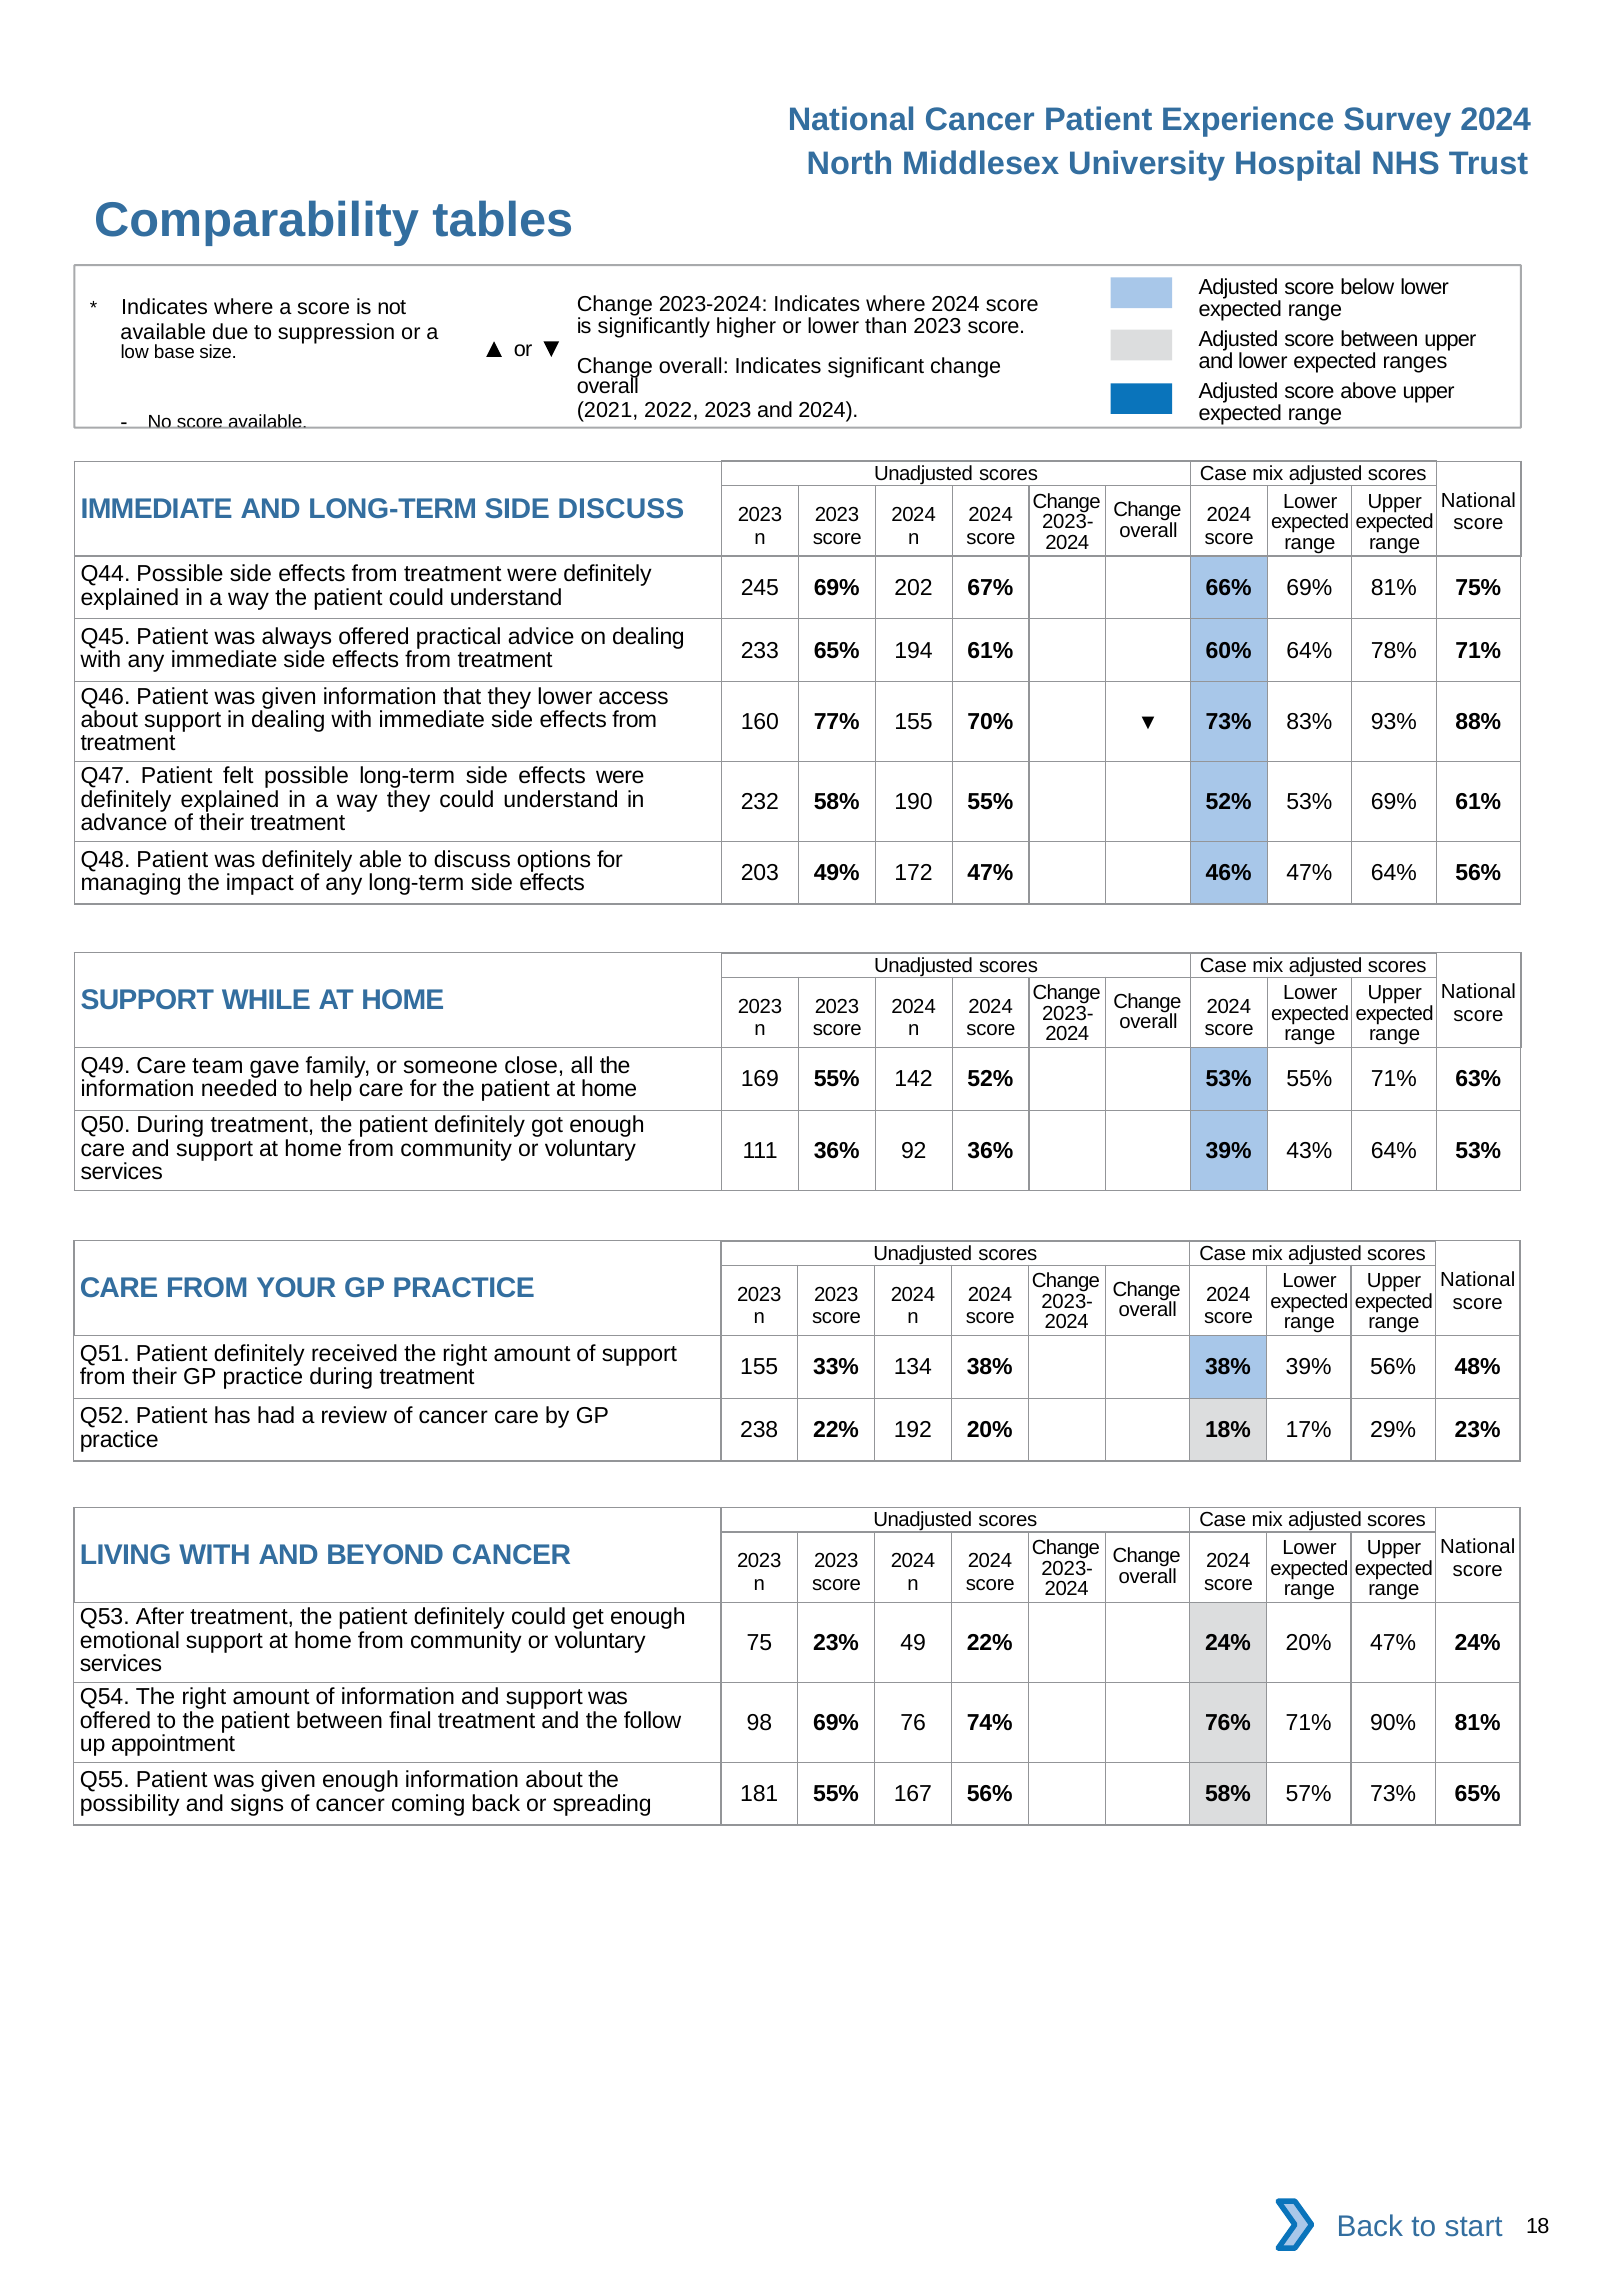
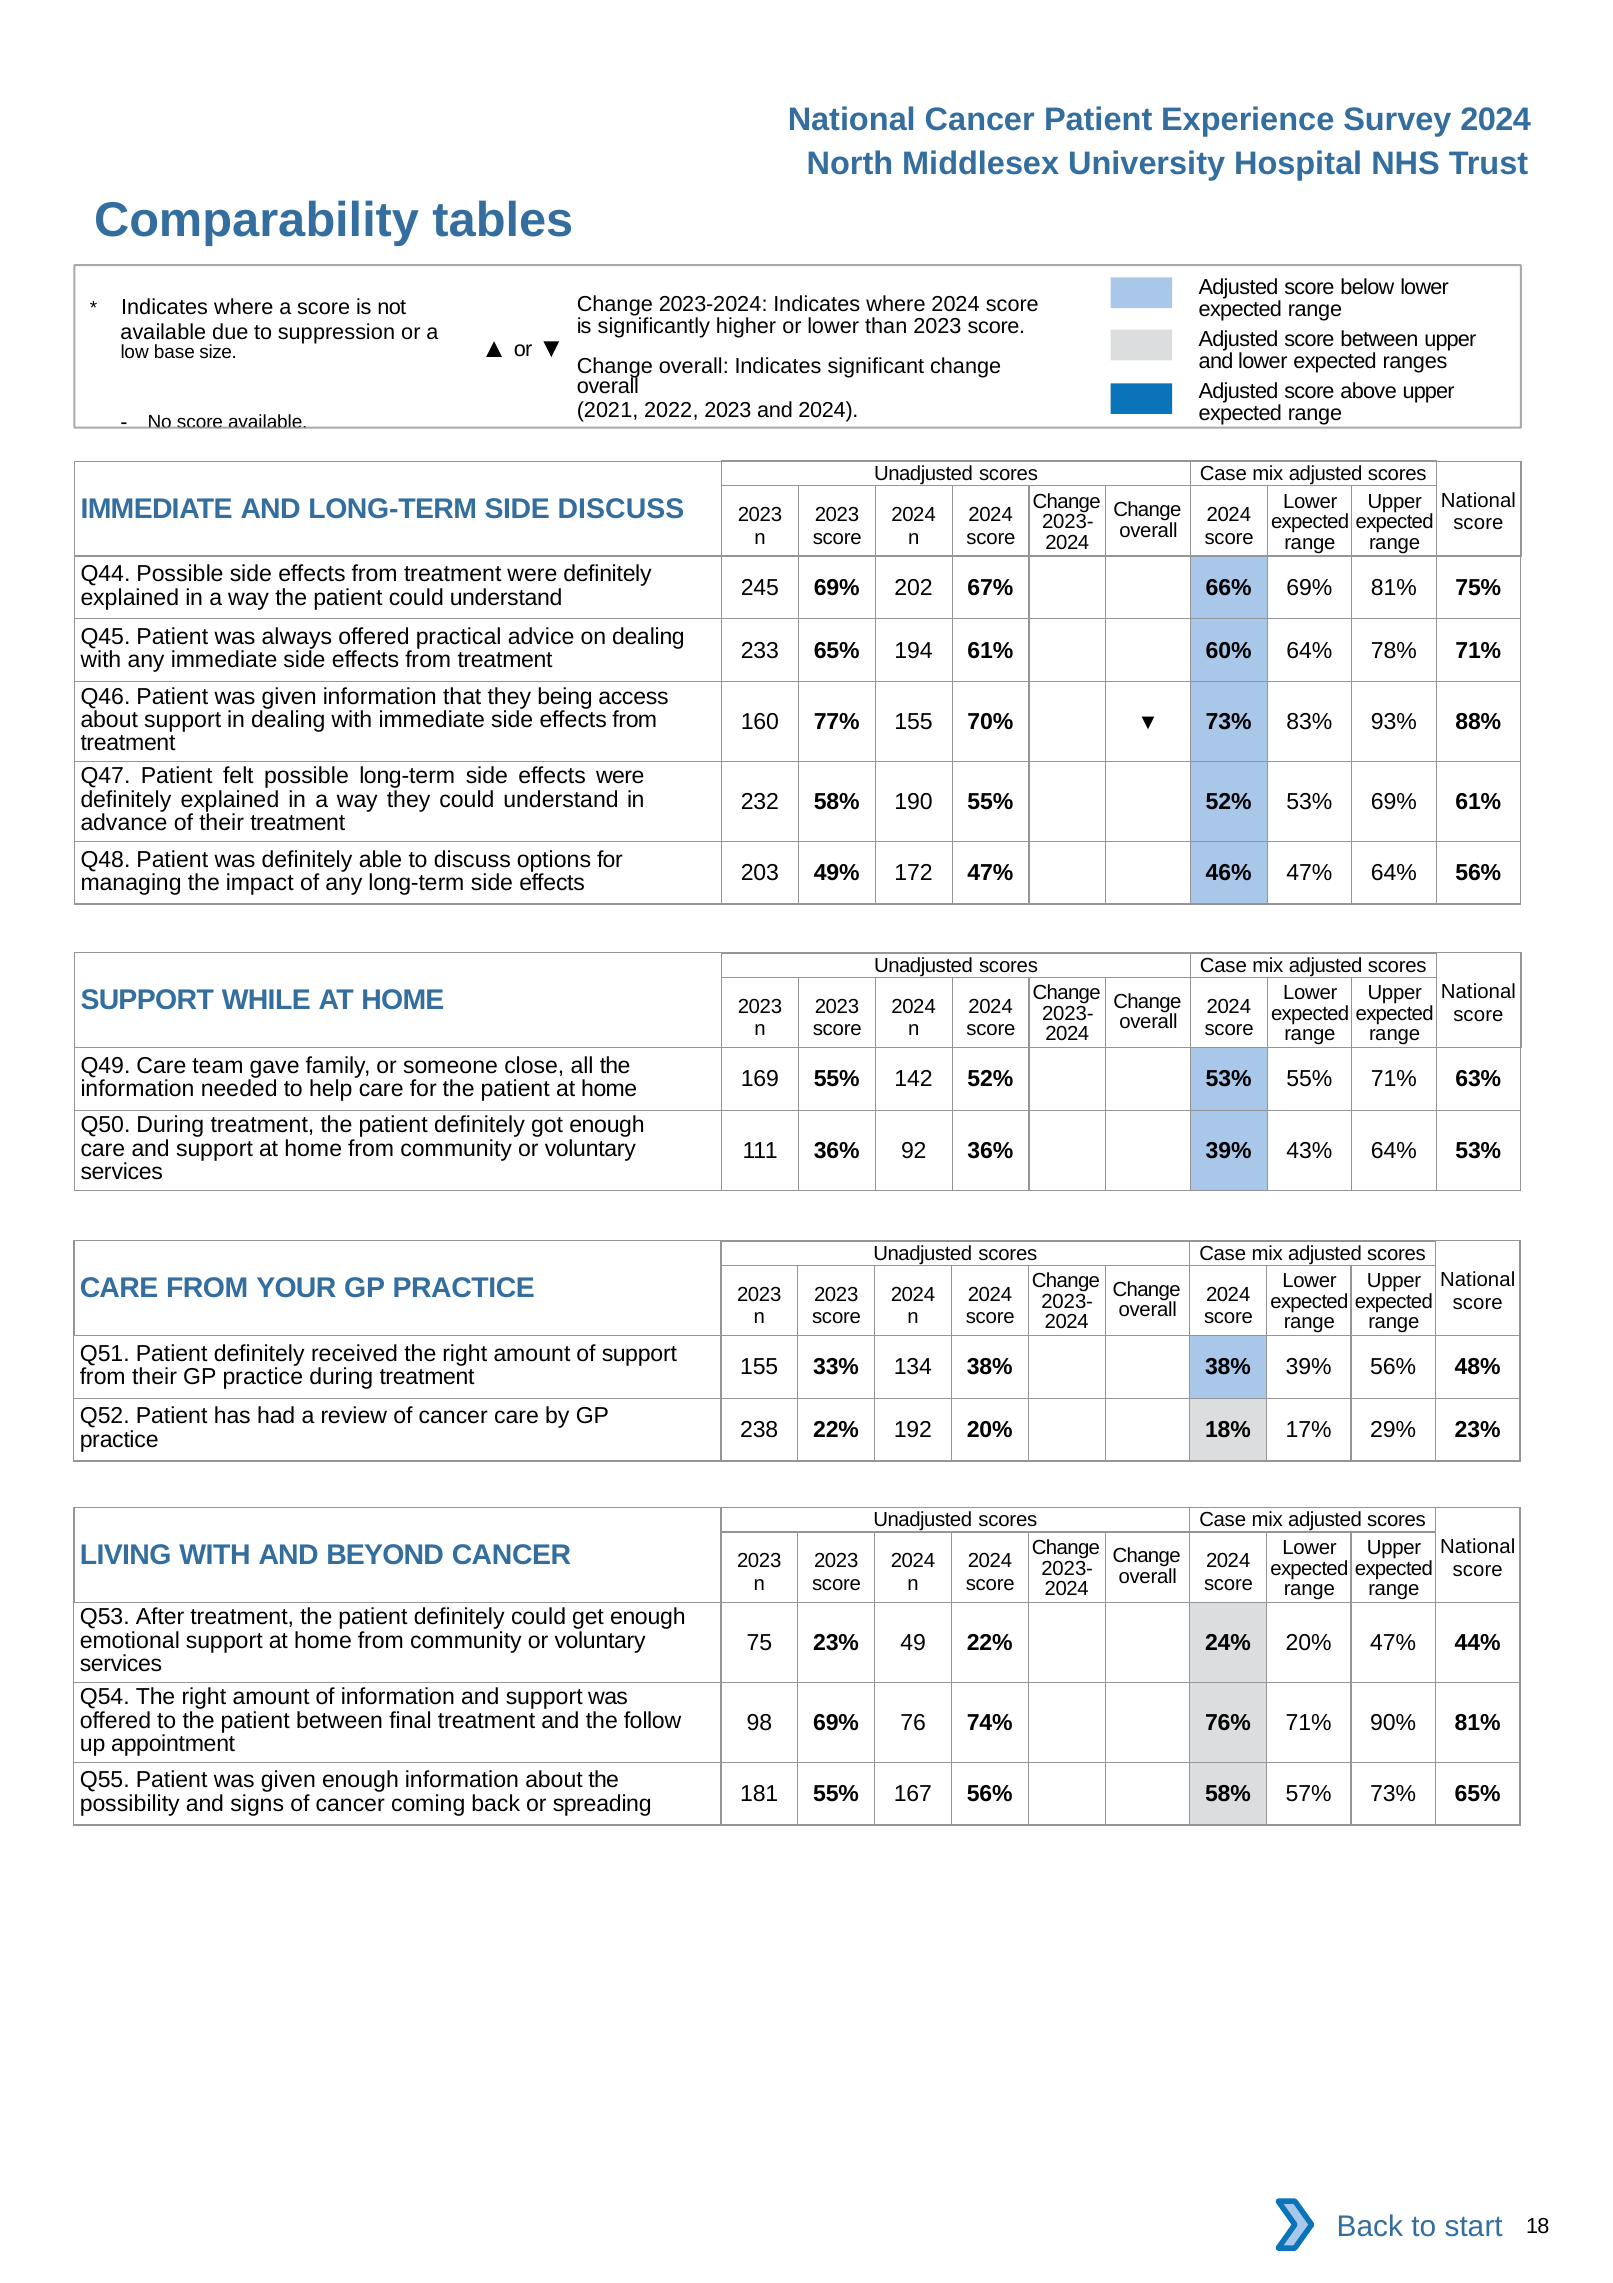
they lower: lower -> being (565, 696)
47% 24%: 24% -> 44% (1478, 1642)
